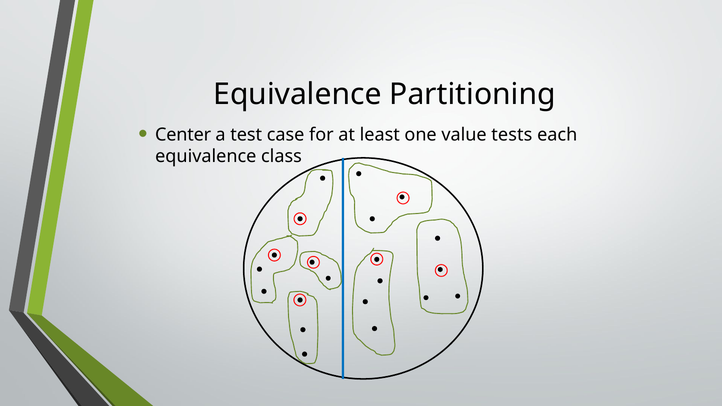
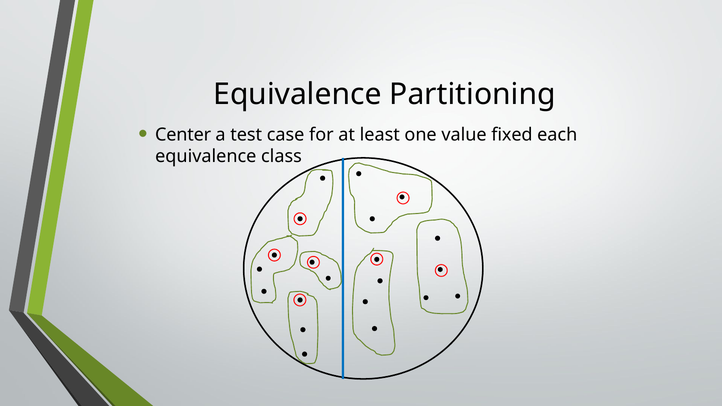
tests: tests -> fixed (512, 135)
